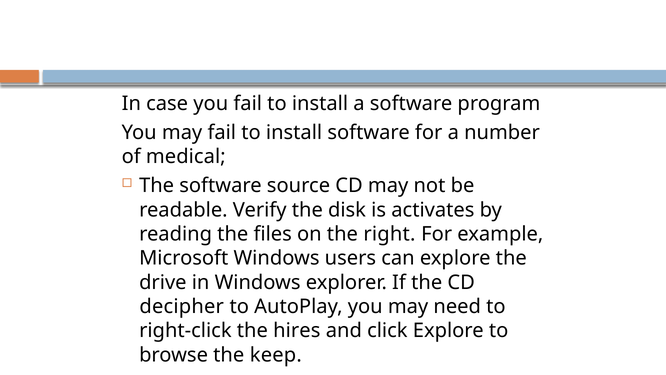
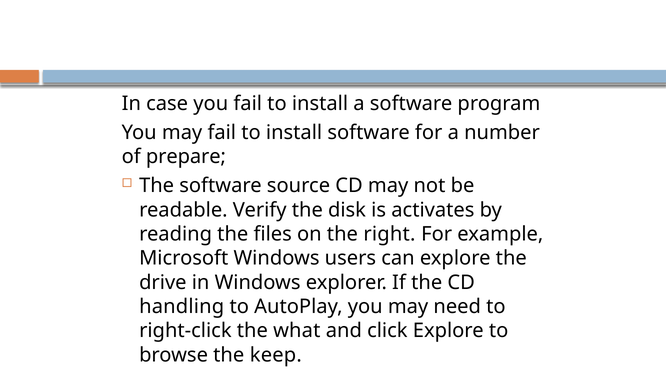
medical: medical -> prepare (186, 157)
decipher: decipher -> handling (182, 306)
hires: hires -> what (297, 330)
